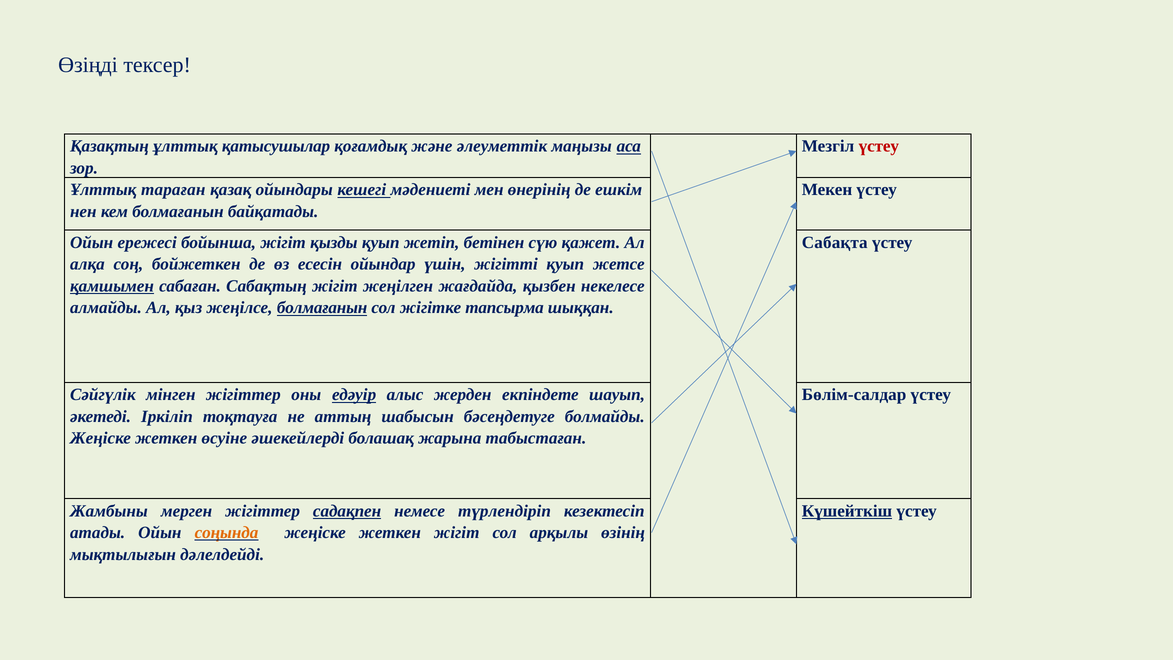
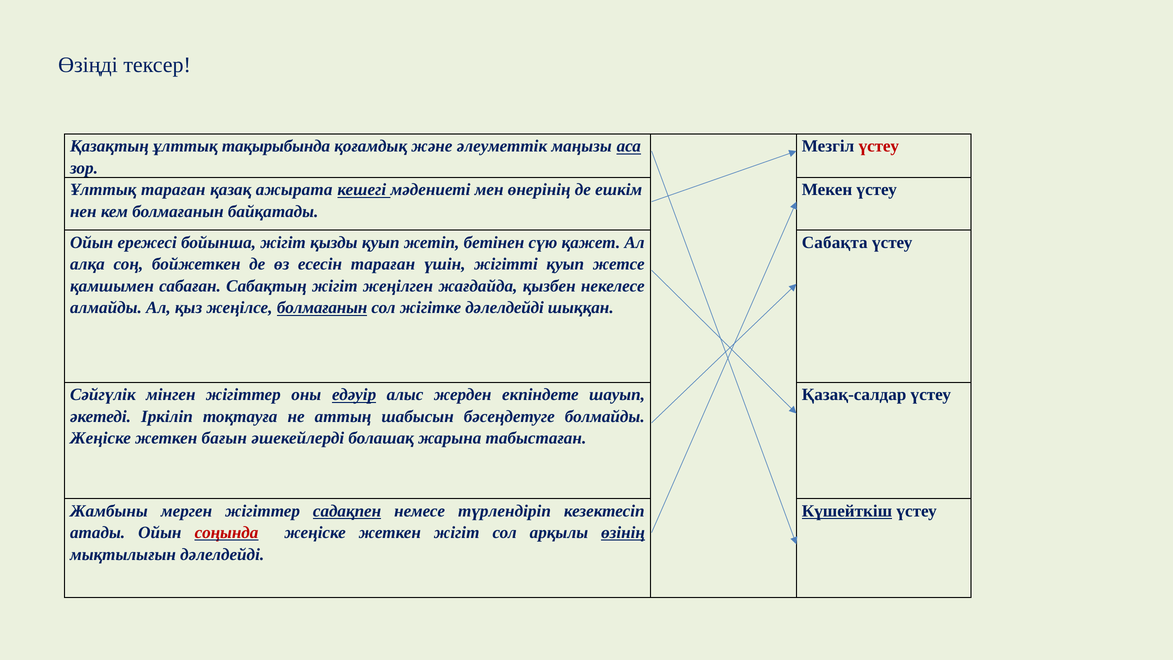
қатысушылар: қатысушылар -> тақырыбында (276, 146)
ойындары: ойындары -> ажырата (294, 190)
есесін ойындар: ойындар -> тараған (383, 264)
қамшымен underline: present -> none (112, 286)
жігітке тапсырма: тапсырма -> дәлелдейді (505, 308)
Бөлім-салдар: Бөлім-салдар -> Қазақ-салдар (854, 395)
өсуіне: өсуіне -> бағын (224, 438)
соңында colour: orange -> red (226, 532)
өзінің underline: none -> present (623, 532)
